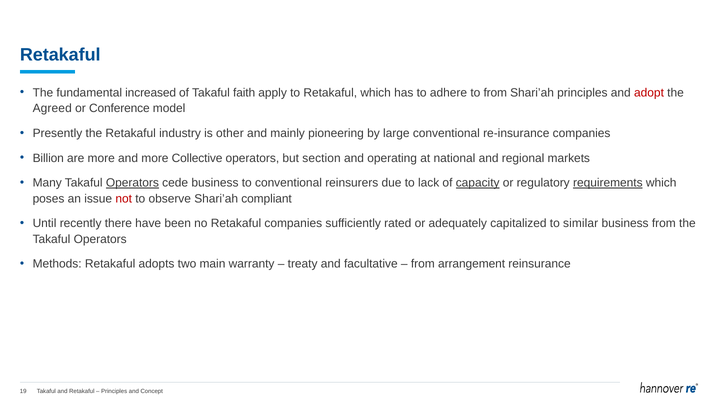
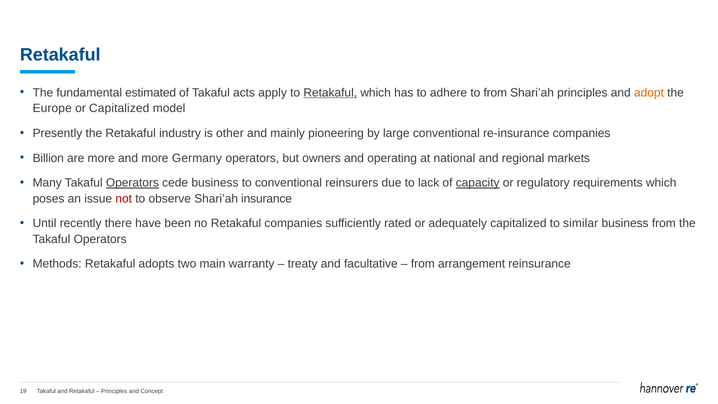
increased: increased -> estimated (151, 93)
faith: faith -> acts (244, 93)
Retakaful underline: none -> present (330, 93)
adopt colour: red -> orange (649, 93)
Agreed: Agreed -> Europe (52, 108)
or Conference: Conference -> Capitalized (119, 108)
Collective: Collective -> Germany (197, 158)
section: section -> owners (322, 158)
requirements underline: present -> none (608, 183)
compliant: compliant -> insurance (267, 199)
